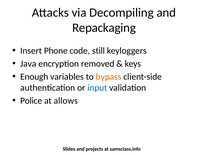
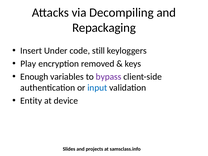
Phone: Phone -> Under (56, 51)
Java: Java -> Play (28, 64)
bypass colour: orange -> purple (109, 77)
Police: Police -> Entity (31, 101)
allows: allows -> device (66, 101)
